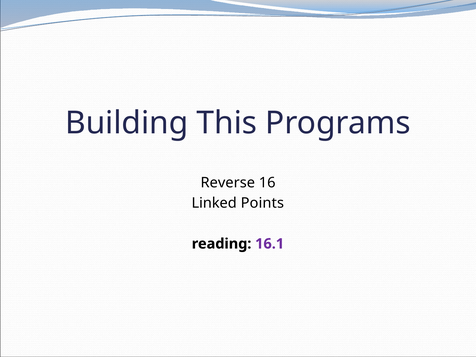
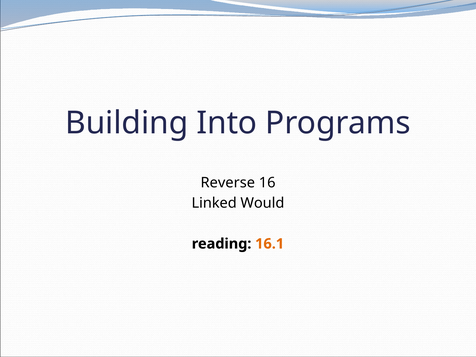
This: This -> Into (227, 123)
Points: Points -> Would (262, 203)
16.1 colour: purple -> orange (270, 244)
